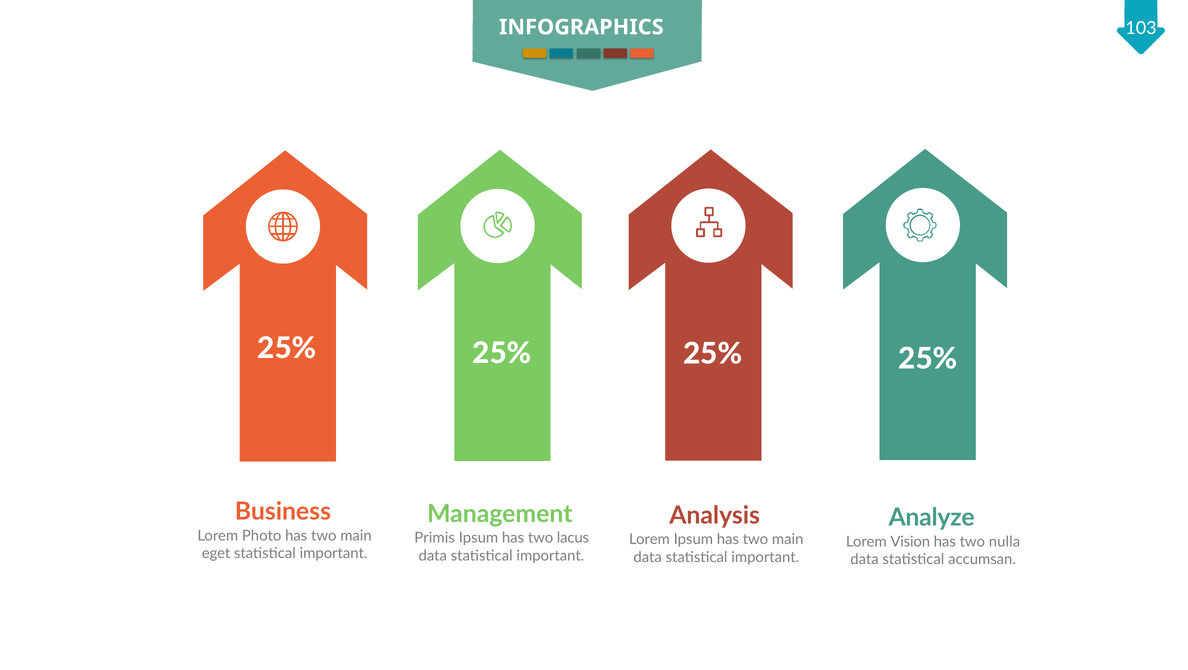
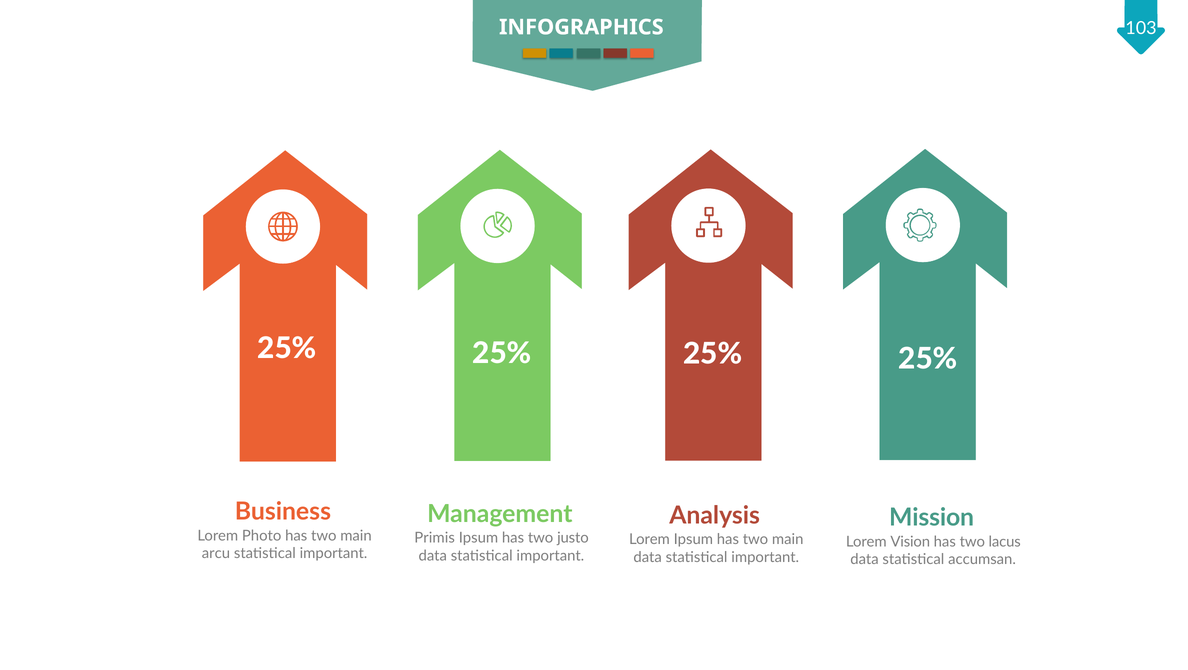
Analyze: Analyze -> Mission (932, 518)
lacus: lacus -> justo (573, 538)
nulla: nulla -> lacus (1005, 542)
eget: eget -> arcu (216, 553)
